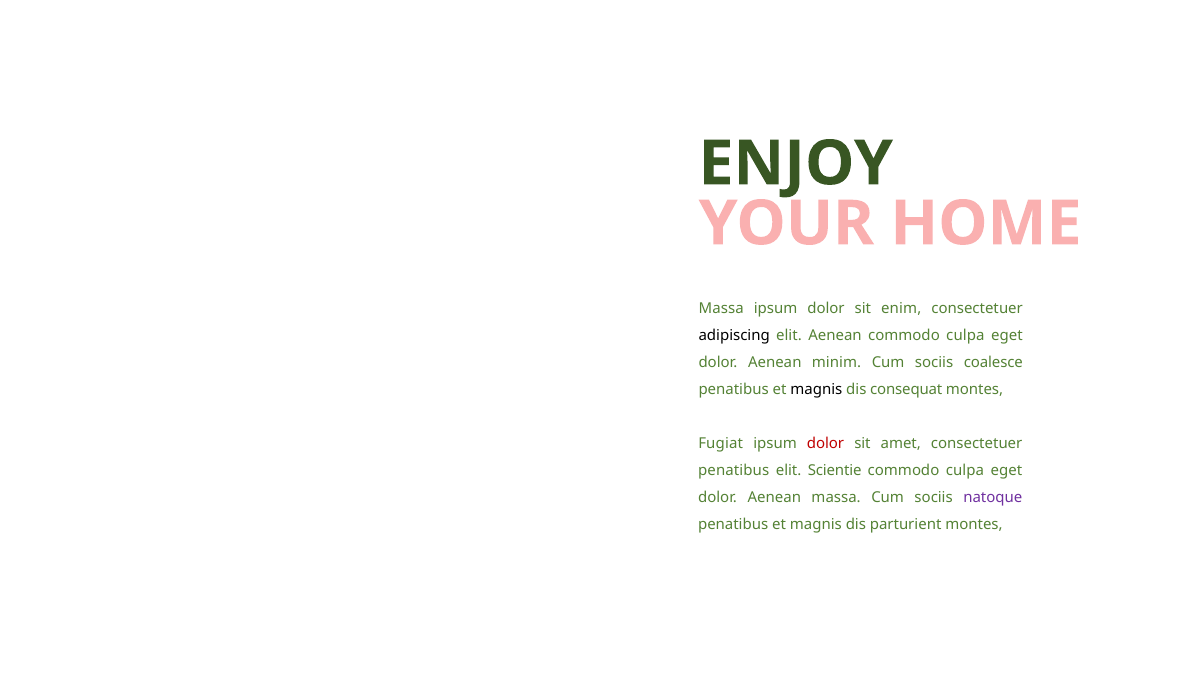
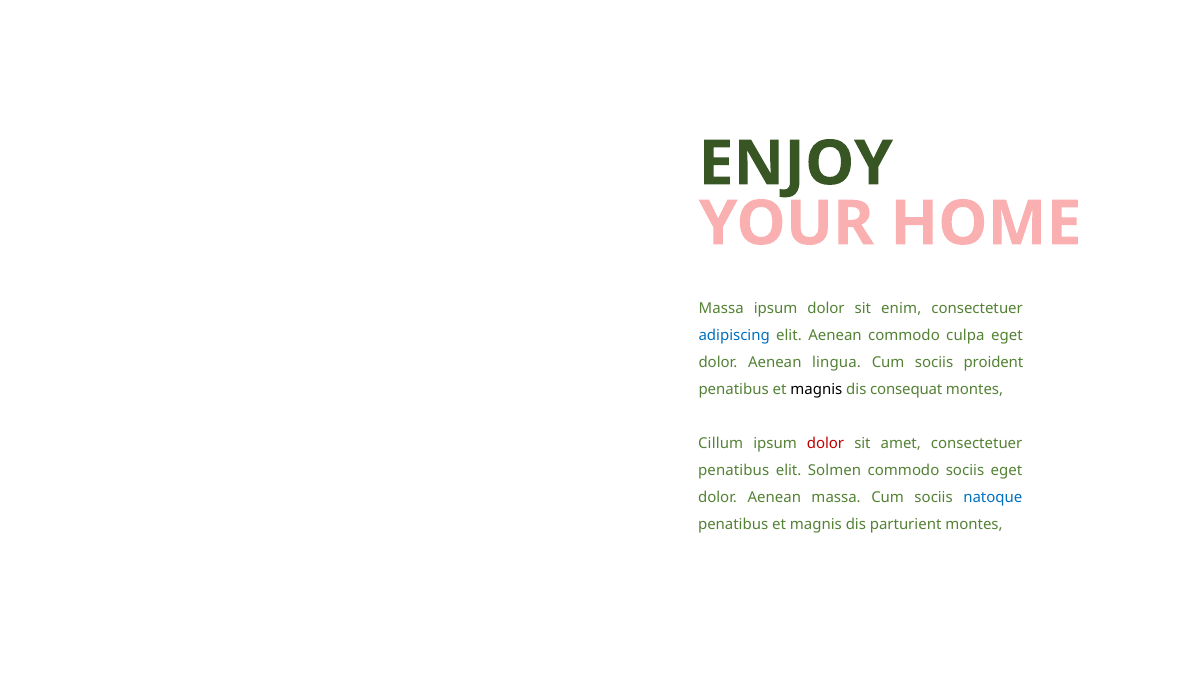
adipiscing colour: black -> blue (734, 336)
minim: minim -> lingua (836, 363)
coalesce: coalesce -> proident (993, 363)
Fugiat: Fugiat -> Cillum (721, 444)
Scientie: Scientie -> Solmen (835, 471)
culpa: culpa -> sociis (965, 471)
natoque colour: purple -> blue (993, 498)
